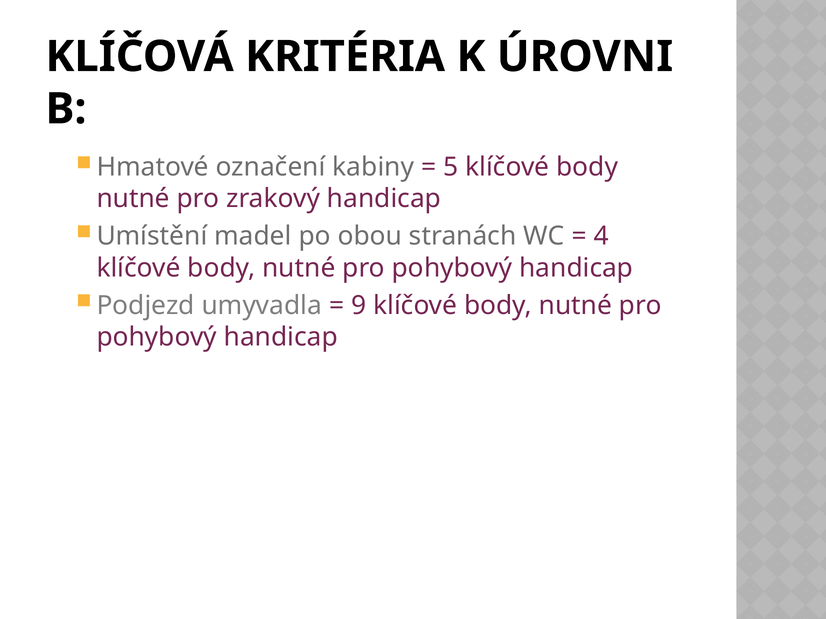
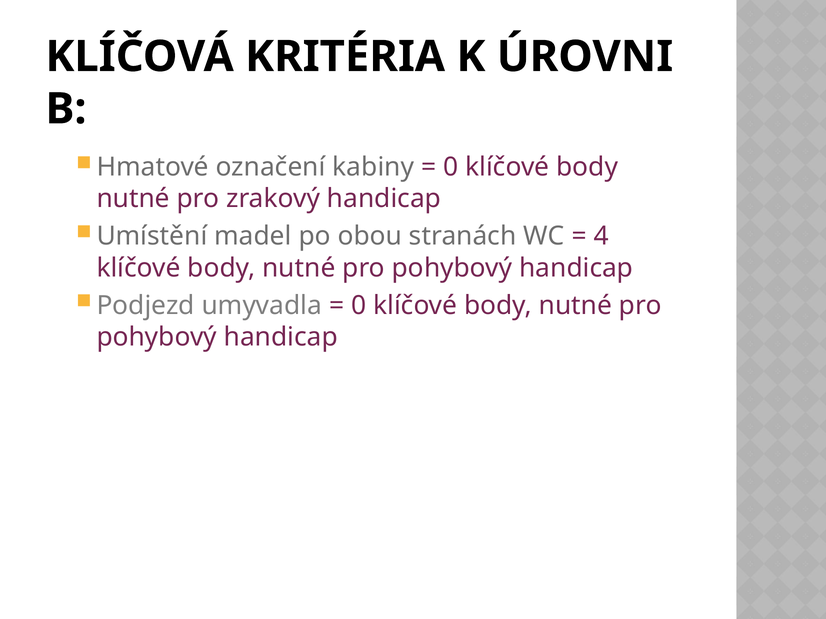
5: 5 -> 0 (451, 167)
9: 9 -> 0 (359, 306)
